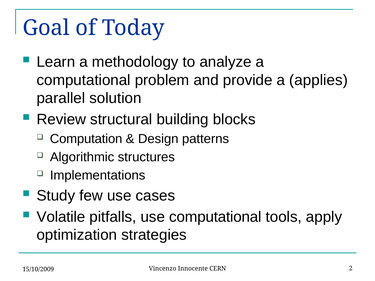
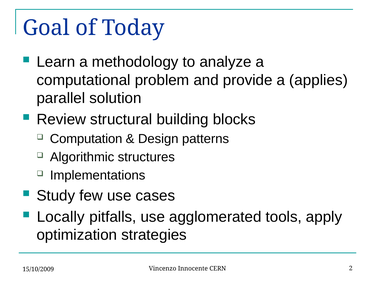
Volatile: Volatile -> Locally (61, 217)
use computational: computational -> agglomerated (215, 217)
